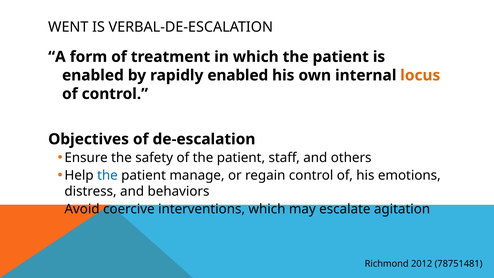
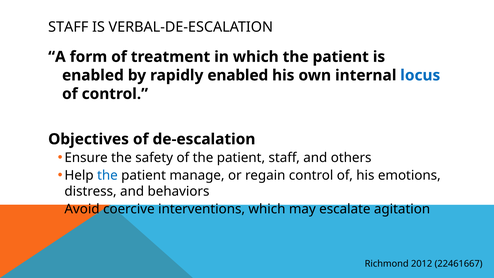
WENT: WENT -> STAFF (68, 27)
locus colour: orange -> blue (420, 75)
78751481: 78751481 -> 22461667 (459, 264)
